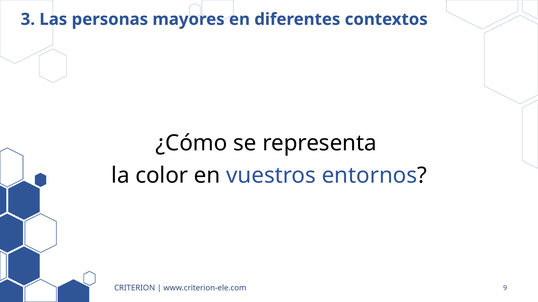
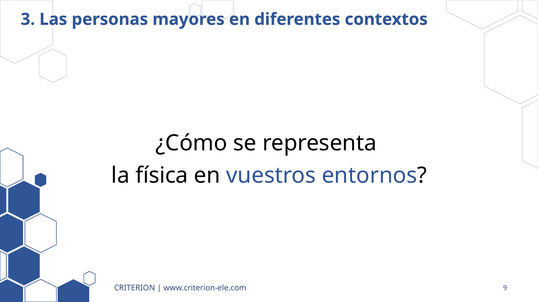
color: color -> física (162, 176)
